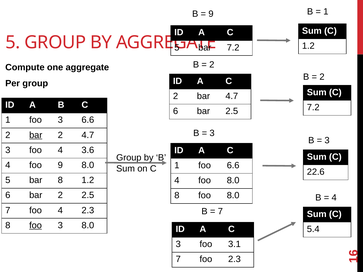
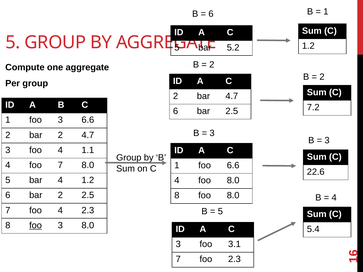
9: 9 -> 6 (211, 14)
7.2: 7.2 -> 5.2 (233, 48)
bar underline: present -> none (36, 135)
3.6: 3.6 -> 1.1 (88, 150)
foo 9: 9 -> 7 (60, 165)
bar 8: 8 -> 4 (60, 180)
7: 7 -> 5 (220, 212)
